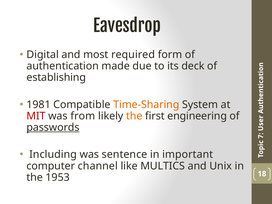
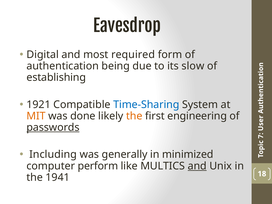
made: made -> being (116, 66)
deck: deck -> slow (193, 66)
1981: 1981 -> 1921 (39, 105)
Time-Sharing colour: orange -> blue (146, 105)
MIT colour: red -> orange (36, 116)
from: from -> done (83, 116)
sentence: sentence -> generally (125, 155)
important: important -> minimized (188, 155)
channel: channel -> perform (98, 166)
and underline: none -> present (197, 166)
1953: 1953 -> 1941 (58, 177)
